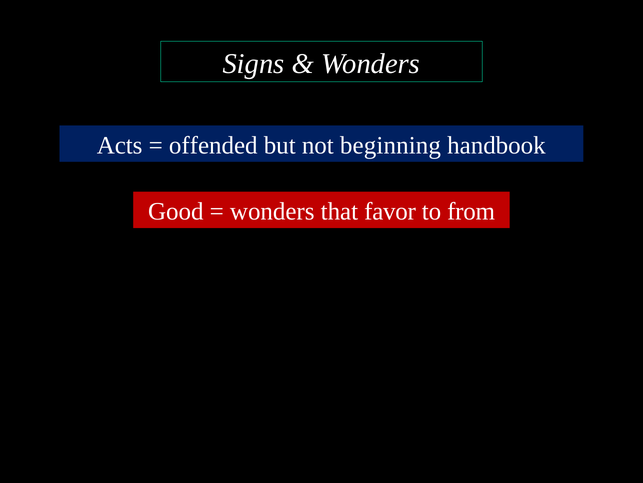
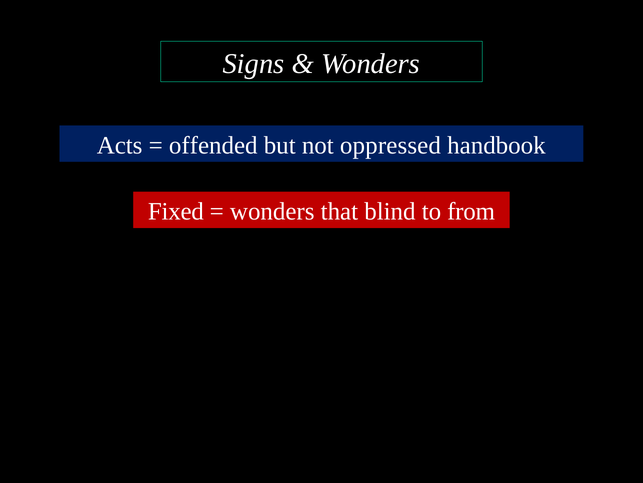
beginning: beginning -> oppressed (390, 145)
Good: Good -> Fixed (176, 211)
favor: favor -> blind (390, 211)
